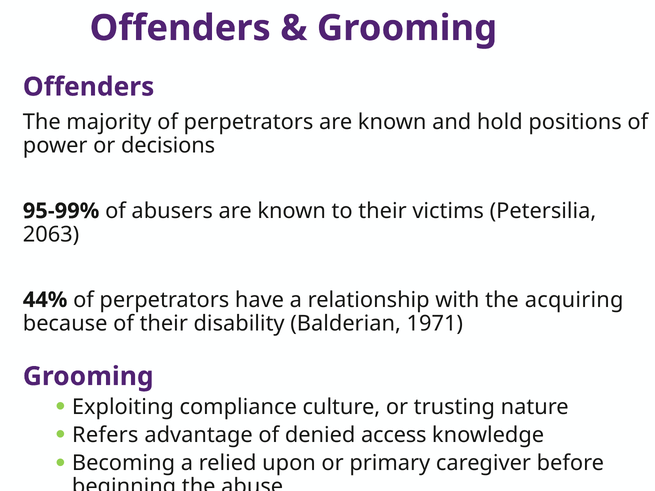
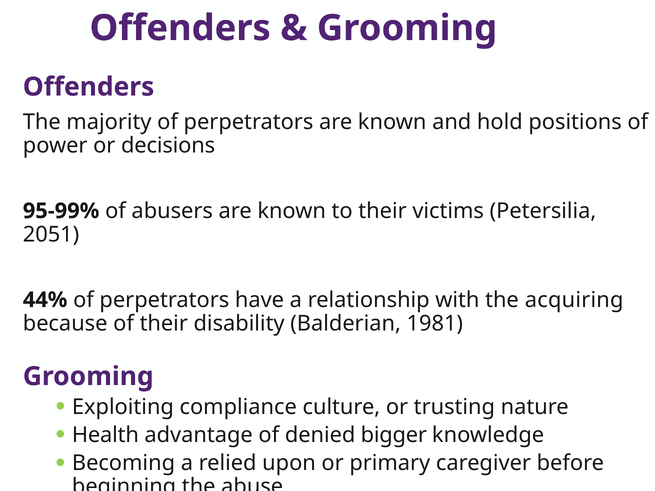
2063: 2063 -> 2051 (51, 235)
1971: 1971 -> 1981 (435, 324)
Refers: Refers -> Health (105, 435)
access: access -> bigger (394, 435)
